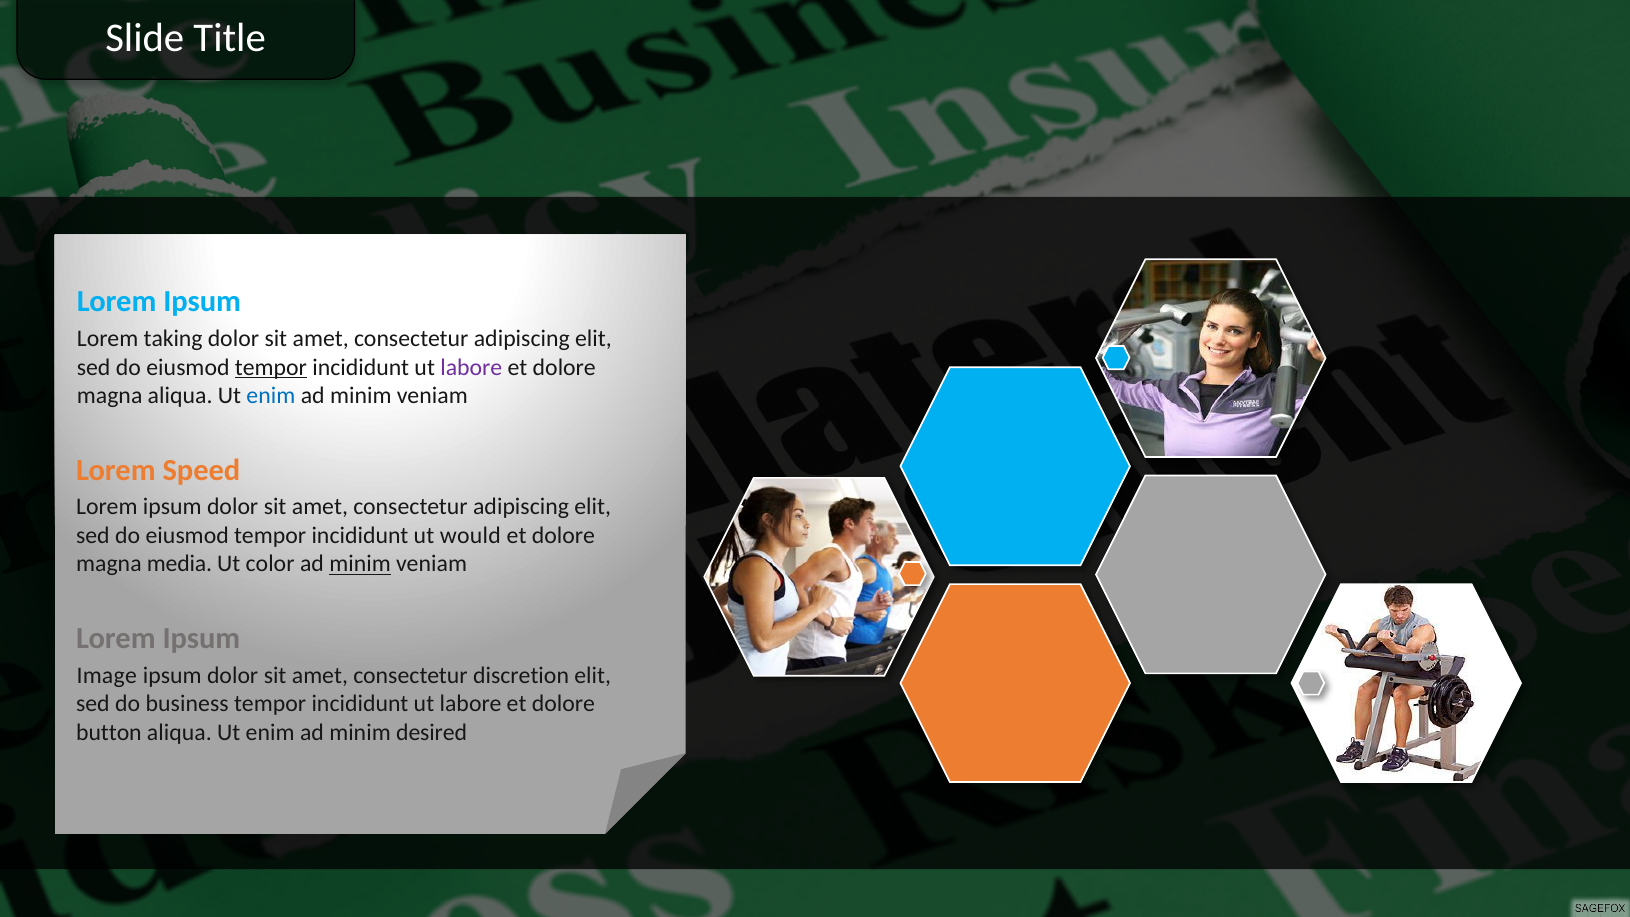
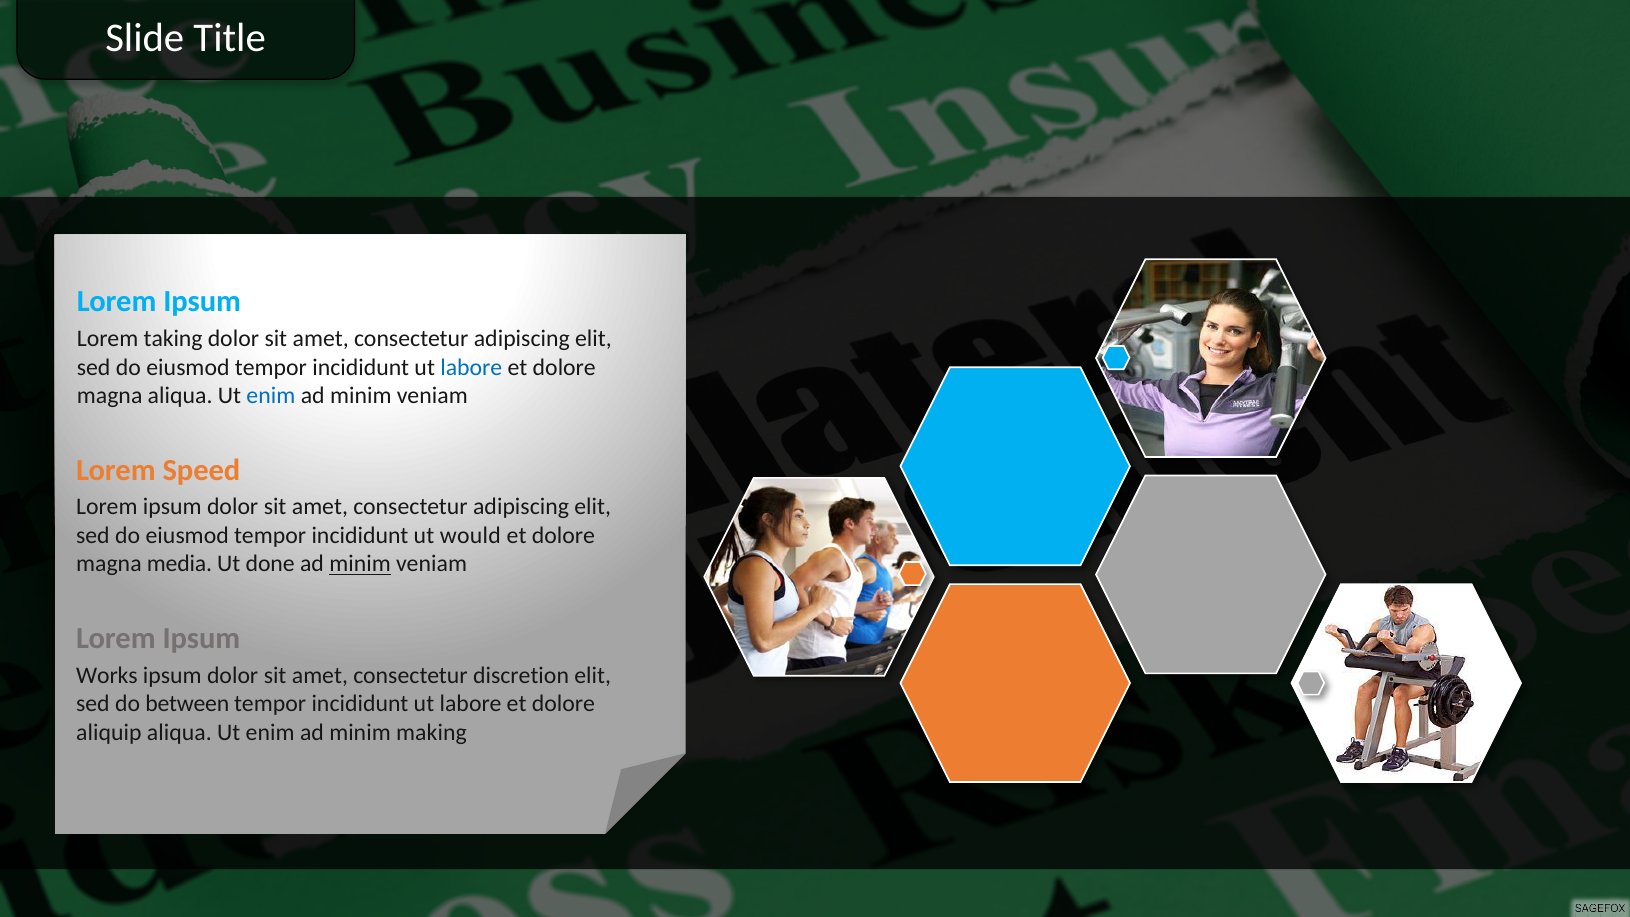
tempor underline: present -> none (271, 367)
labore colour: purple -> blue (471, 367)
color: color -> done (270, 564)
Image: Image -> Works (107, 675)
business: business -> between (187, 704)
button: button -> aliquip (109, 732)
desired: desired -> making (432, 732)
